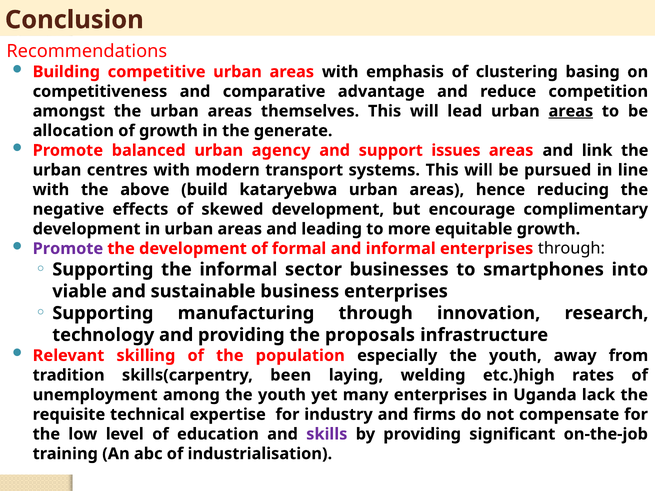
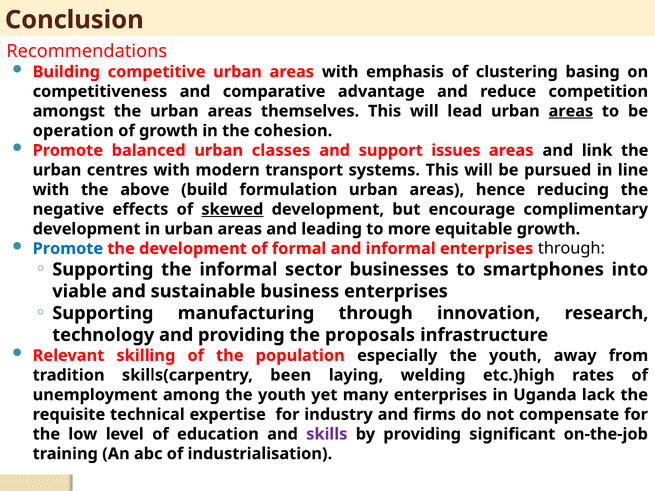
allocation: allocation -> operation (73, 131)
generate: generate -> cohesion (293, 131)
agency: agency -> classes (281, 150)
kataryebwa: kataryebwa -> formulation (288, 190)
skewed underline: none -> present (232, 209)
Promote colour: purple -> blue (68, 249)
